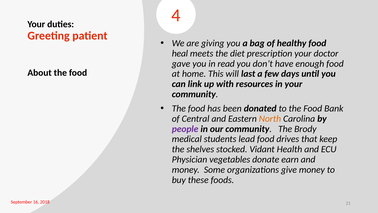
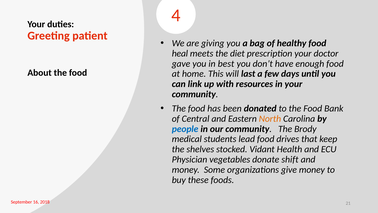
read: read -> best (226, 64)
people colour: purple -> blue (185, 129)
earn: earn -> shift (290, 159)
